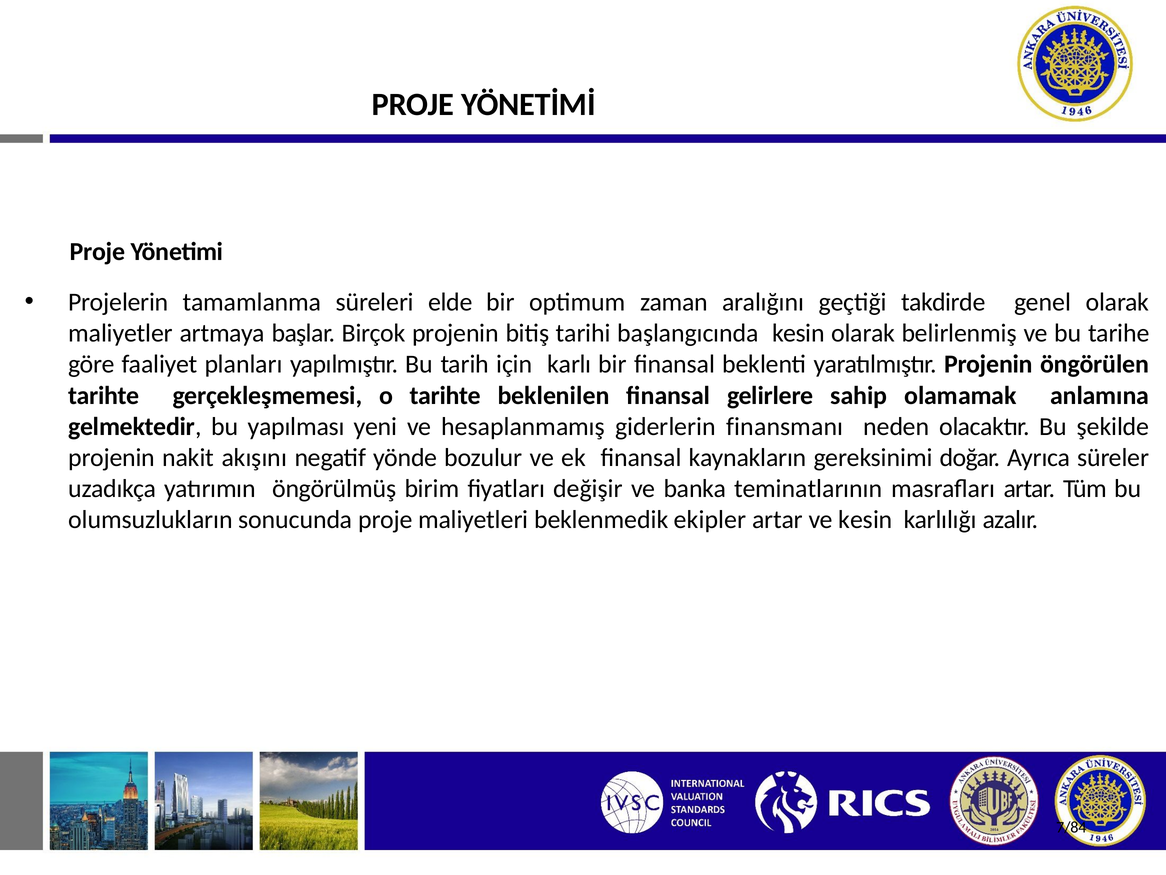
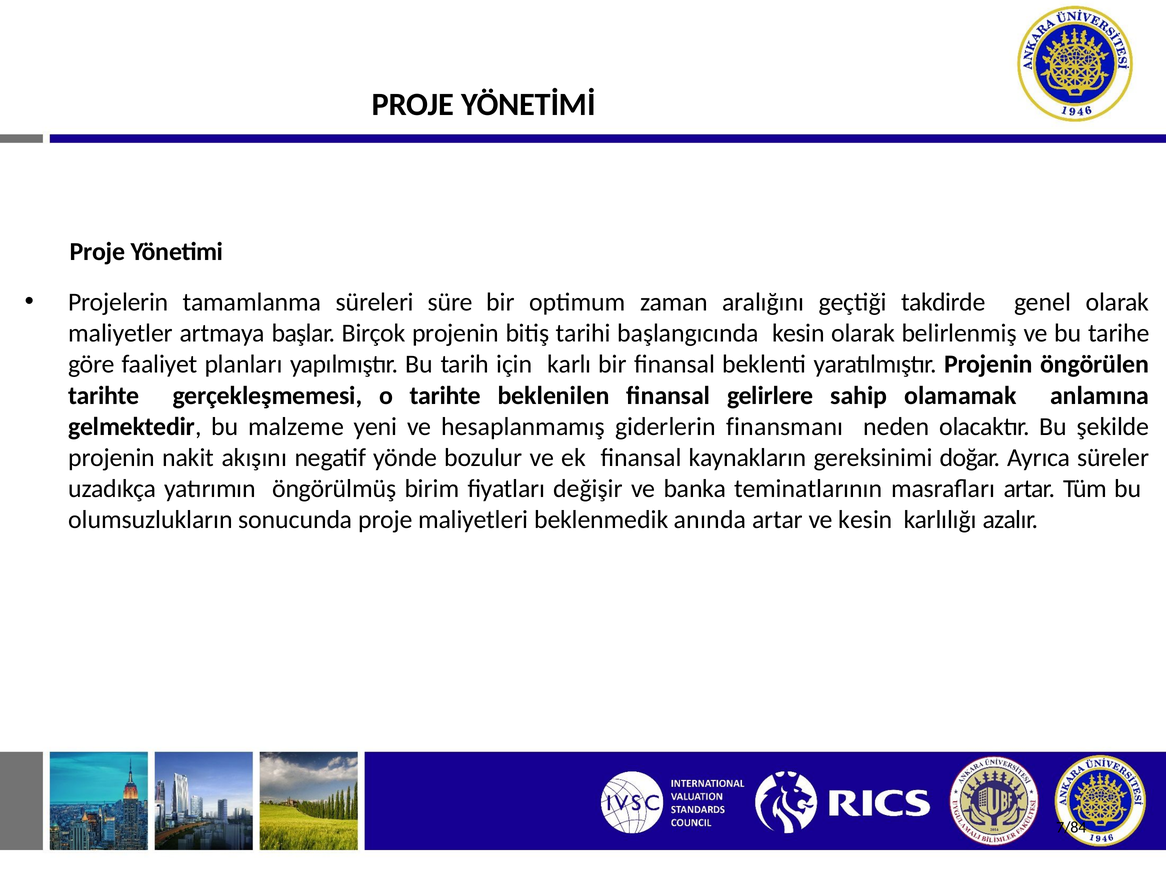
elde: elde -> süre (450, 302)
yapılması: yapılması -> malzeme (296, 426)
ekipler: ekipler -> anında (710, 520)
